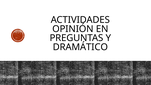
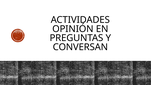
DRAMÁTICO: DRAMÁTICO -> CONVERSAN (80, 47)
